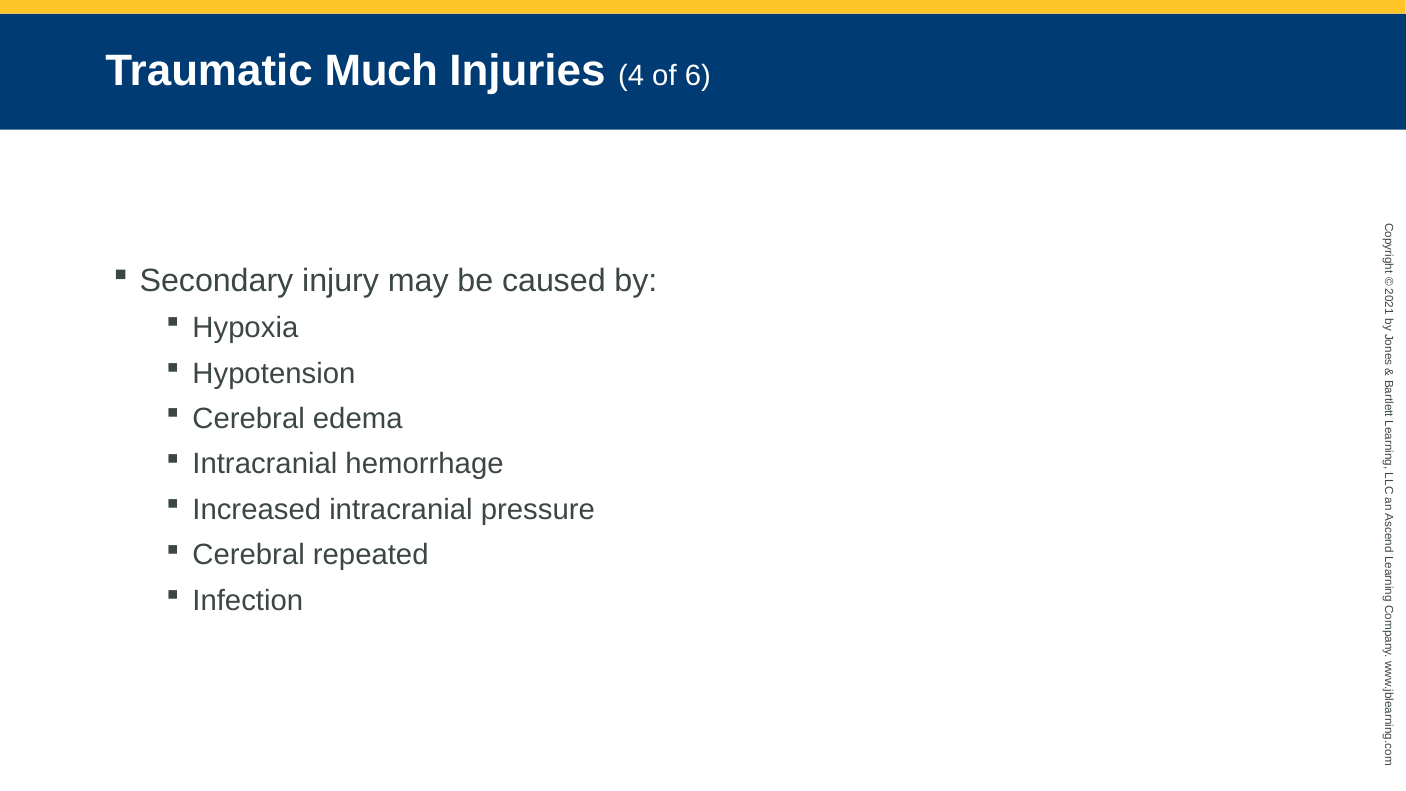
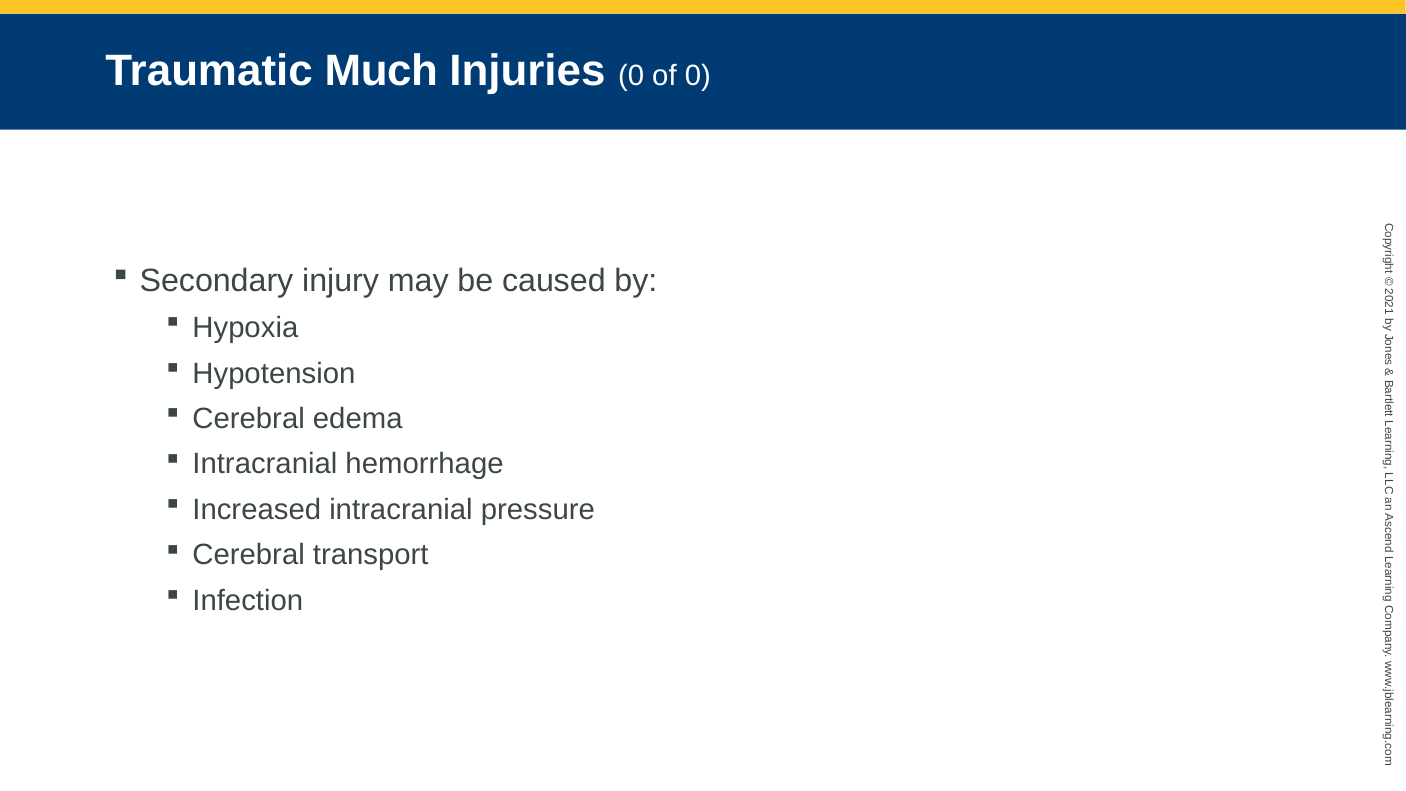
Injuries 4: 4 -> 0 (631, 75)
of 6: 6 -> 0 (698, 75)
repeated: repeated -> transport (371, 555)
